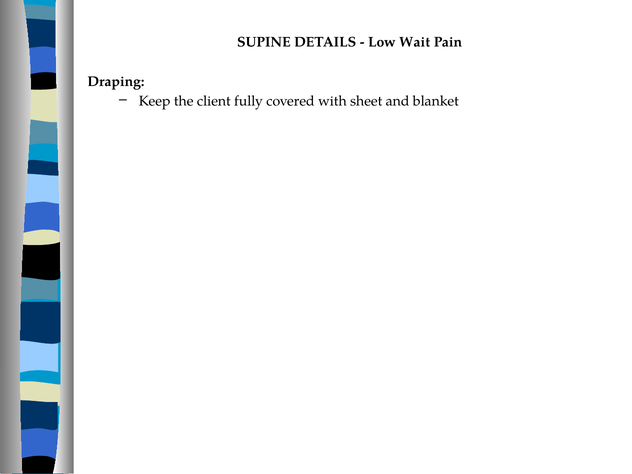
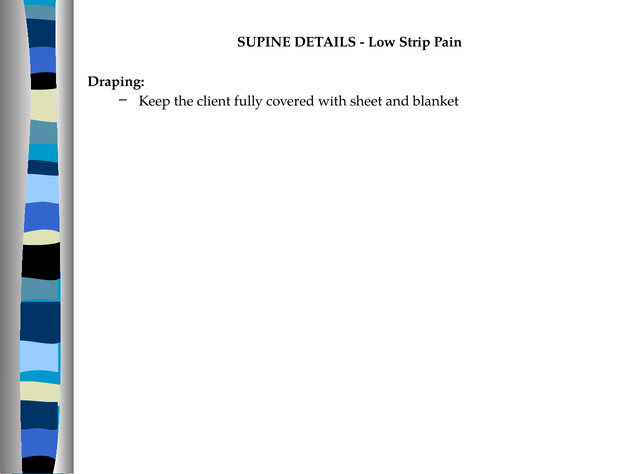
Wait: Wait -> Strip (415, 42)
